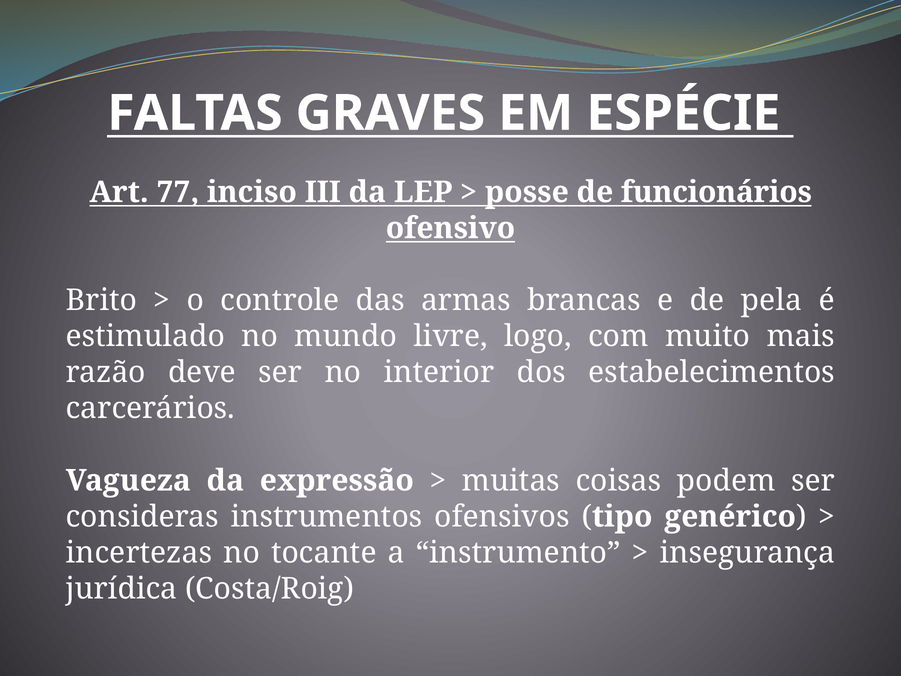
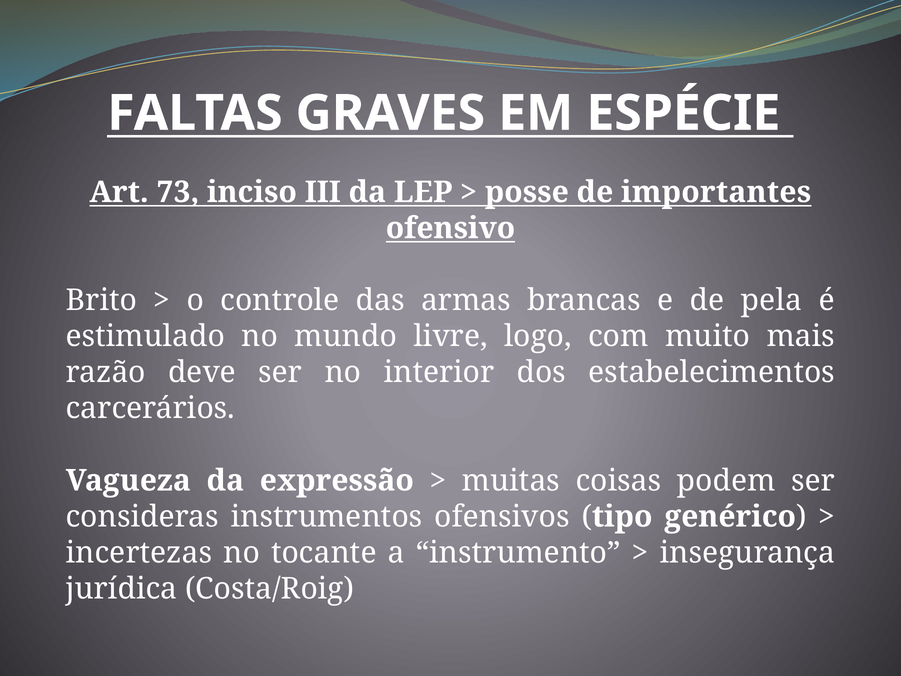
77: 77 -> 73 (178, 192)
funcionários: funcionários -> importantes (716, 192)
